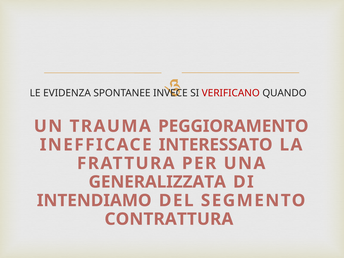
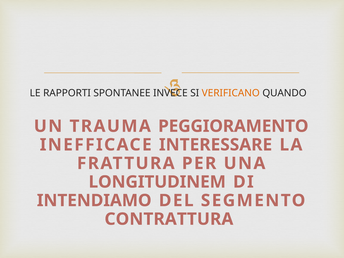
EVIDENZA: EVIDENZA -> RAPPORTI (67, 93)
VERIFICANO colour: red -> orange (231, 93)
INTERESSATO: INTERESSATO -> INTERESSARE (216, 145)
GENERALIZZATA: GENERALIZZATA -> LONGITUDINEM (157, 182)
